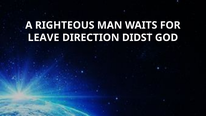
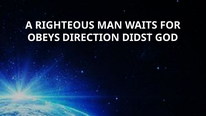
LEAVE: LEAVE -> OBEYS (44, 38)
